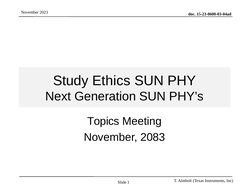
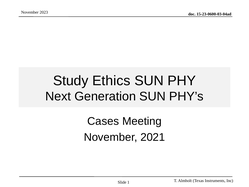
Topics: Topics -> Cases (103, 121)
2083: 2083 -> 2021 (153, 137)
